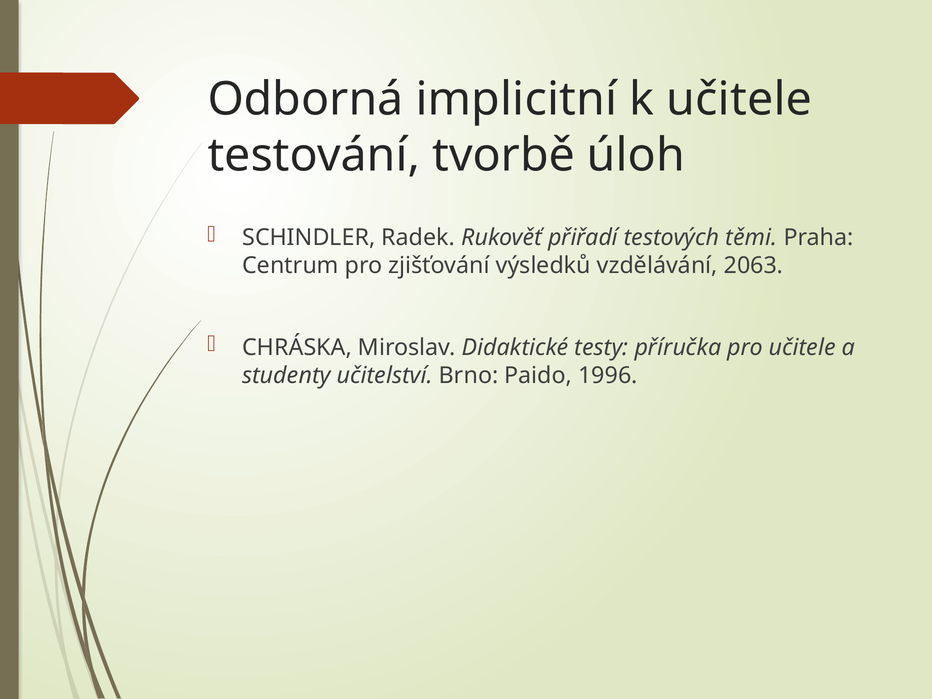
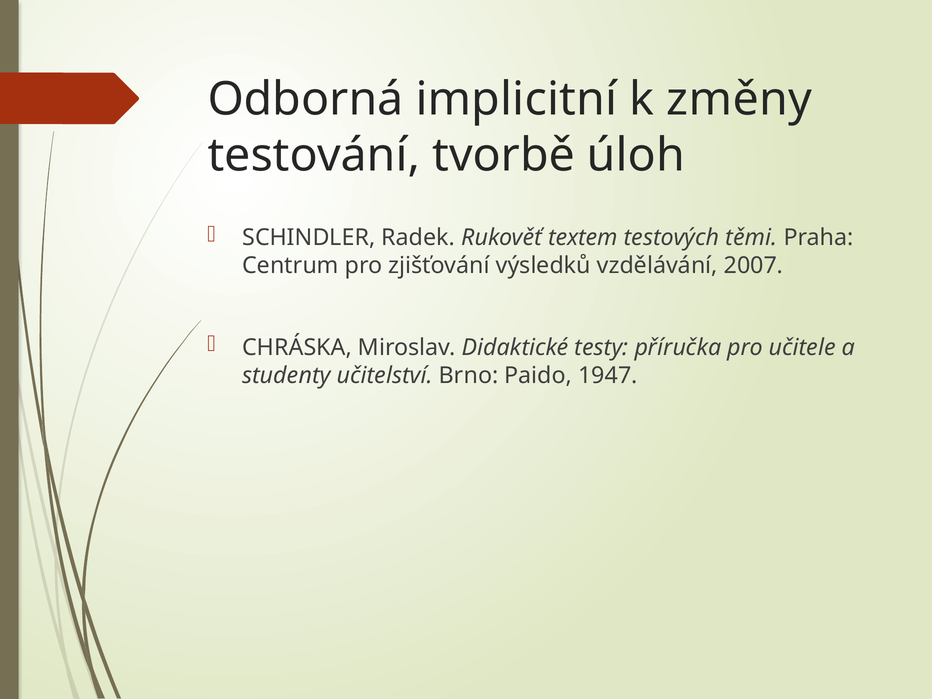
k učitele: učitele -> změny (739, 100)
přiřadí: přiřadí -> textem (583, 238)
2063: 2063 -> 2007 (753, 266)
1996: 1996 -> 1947 (608, 375)
